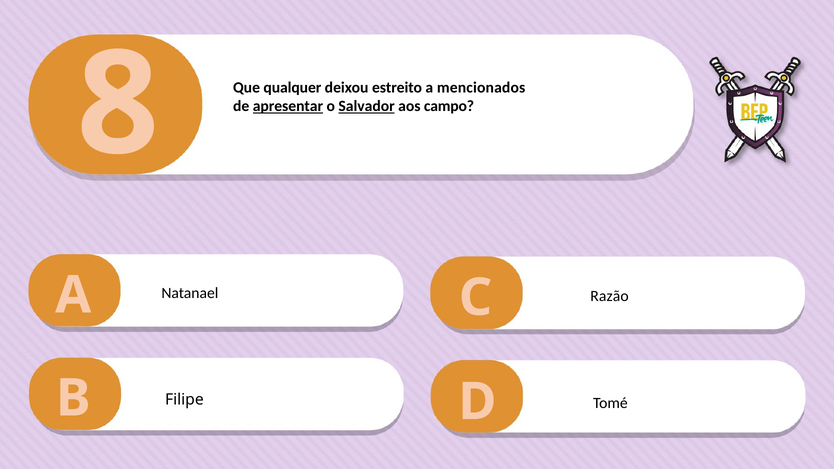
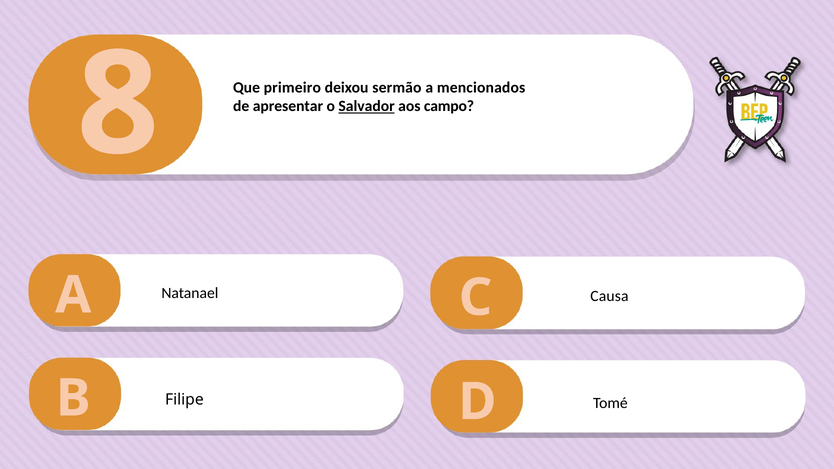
qualquer: qualquer -> primeiro (292, 87)
estreito: estreito -> sermão (397, 87)
apresentar underline: present -> none (288, 106)
Razão: Razão -> Causa (609, 296)
